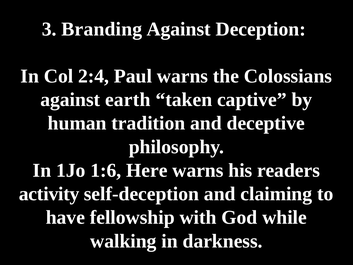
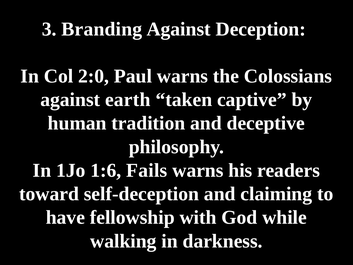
2:4: 2:4 -> 2:0 (94, 76)
Here: Here -> Fails (147, 170)
activity: activity -> toward (49, 194)
